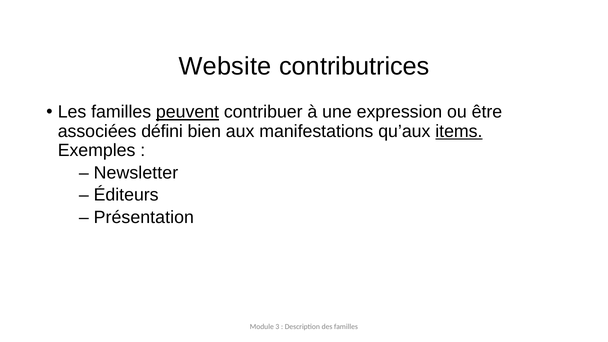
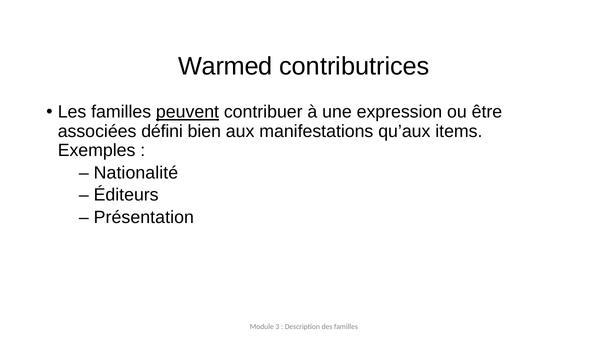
Website: Website -> Warmed (225, 67)
items underline: present -> none (459, 131)
Newsletter: Newsletter -> Nationalité (136, 173)
